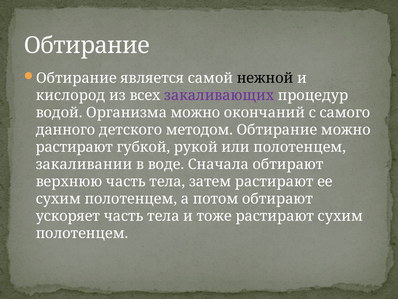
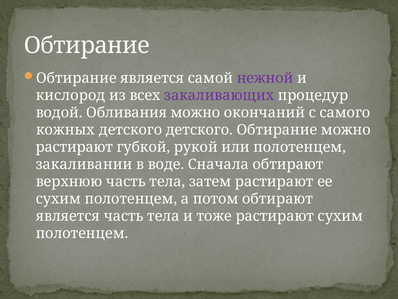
нежной colour: black -> purple (265, 78)
Организма: Организма -> Обливания (127, 112)
данного: данного -> кожных (65, 130)
детского методом: методом -> детского (199, 130)
ускоряет: ускоряет -> является (68, 216)
